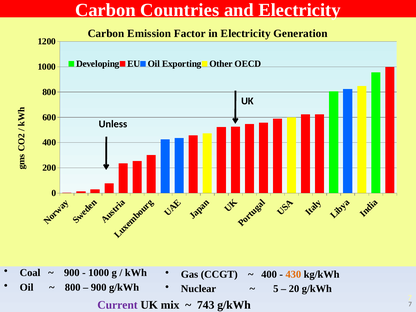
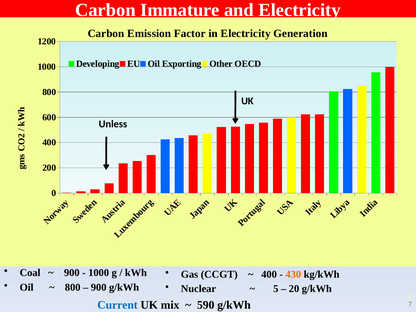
Countries: Countries -> Immature (180, 10)
Current colour: purple -> blue (118, 305)
743: 743 -> 590 (206, 305)
